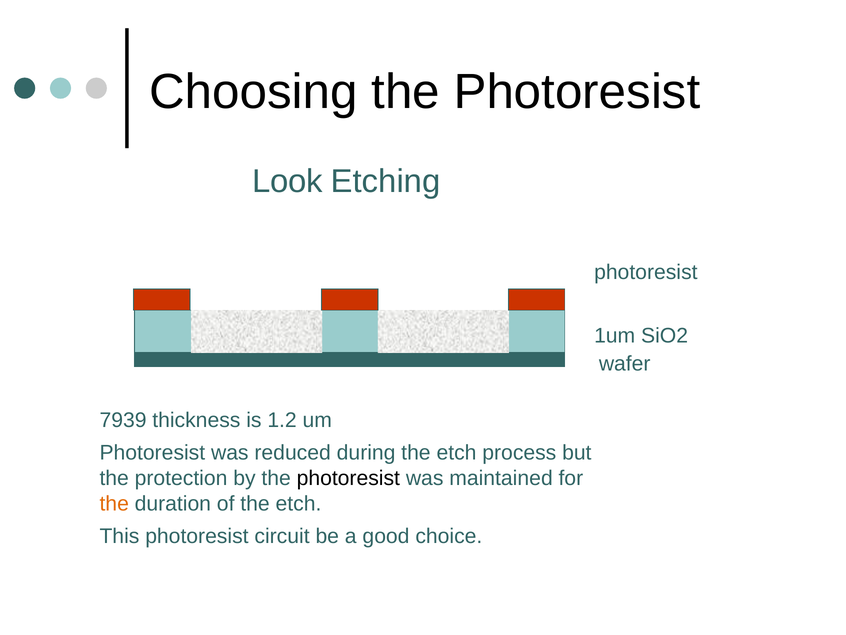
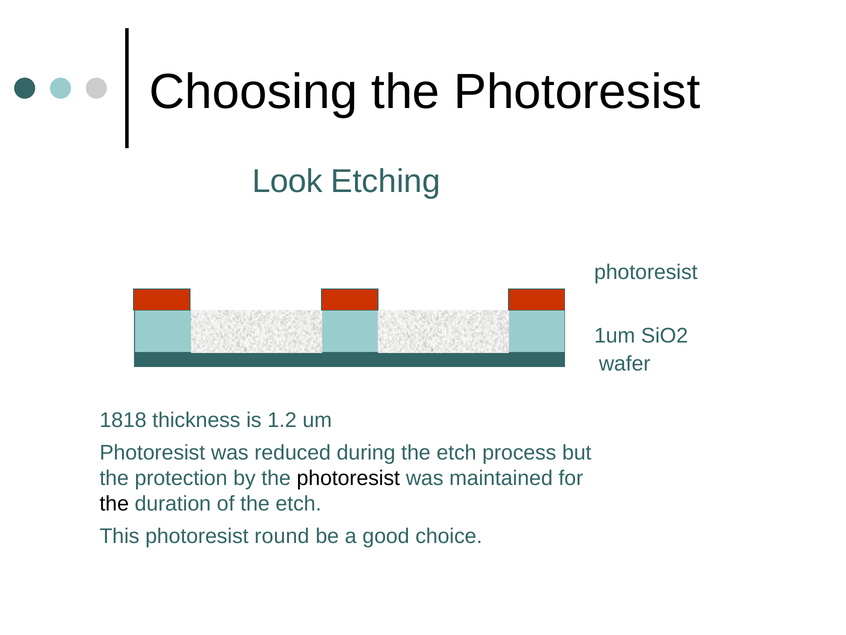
7939: 7939 -> 1818 (123, 420)
the colour: orange -> black (114, 503)
circuit: circuit -> round (282, 536)
